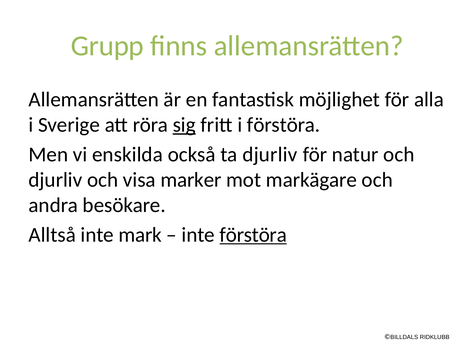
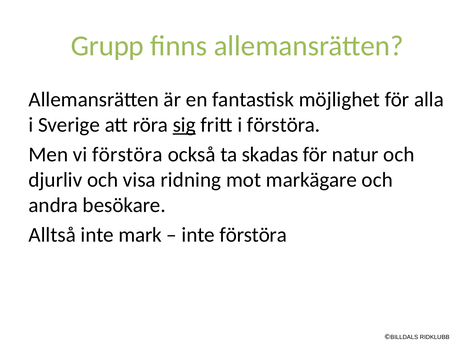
vi enskilda: enskilda -> förstöra (127, 155)
ta djurliv: djurliv -> skadas (270, 155)
marker: marker -> ridning (191, 180)
förstöra underline: present -> none (253, 235)
